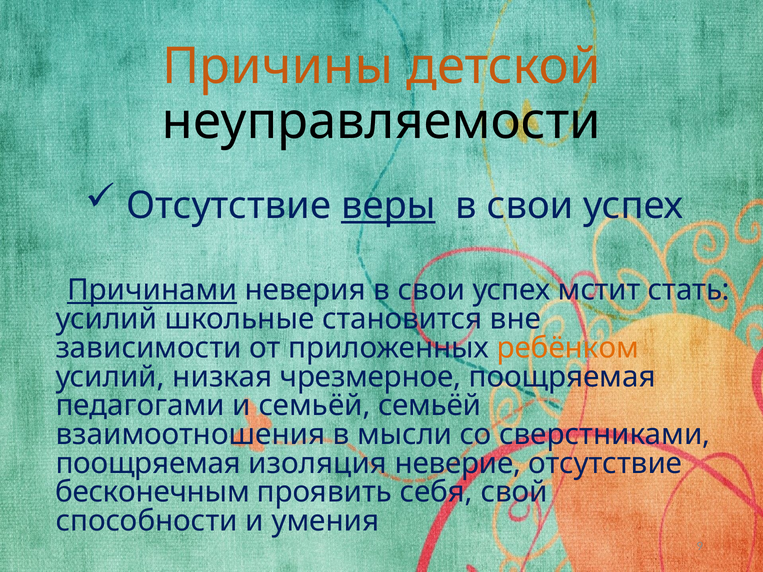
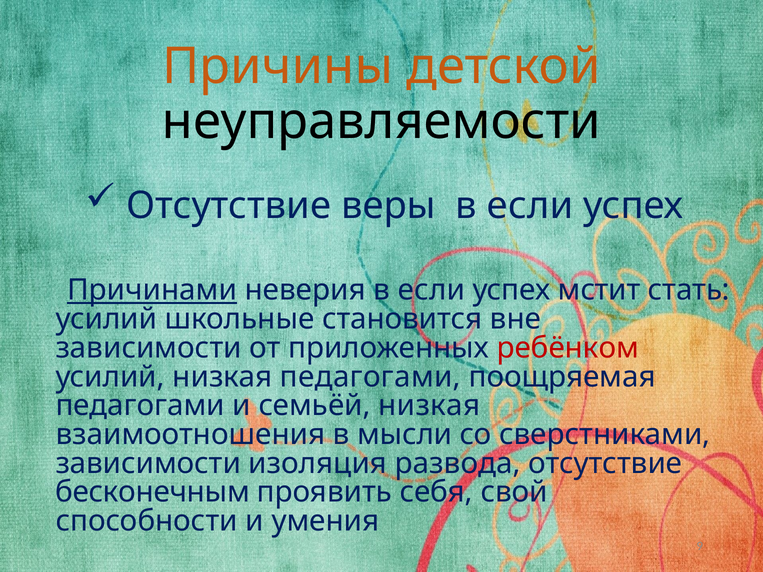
веры underline: present -> none (388, 206)
свои: свои -> если (530, 206)
неверия в свои: свои -> если (431, 290)
ребёнком colour: orange -> red (568, 348)
низкая чрезмерное: чрезмерное -> педагогами (370, 377)
семьёй семьёй: семьёй -> низкая (429, 406)
поощряемая: поощряемая -> зависимости (148, 464)
неверие: неверие -> развода (458, 464)
